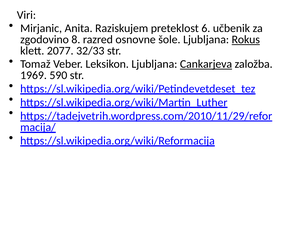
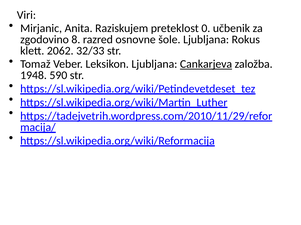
6: 6 -> 0 (206, 28)
Rokus underline: present -> none (246, 40)
2077: 2077 -> 2062 (60, 51)
1969: 1969 -> 1948 (34, 76)
